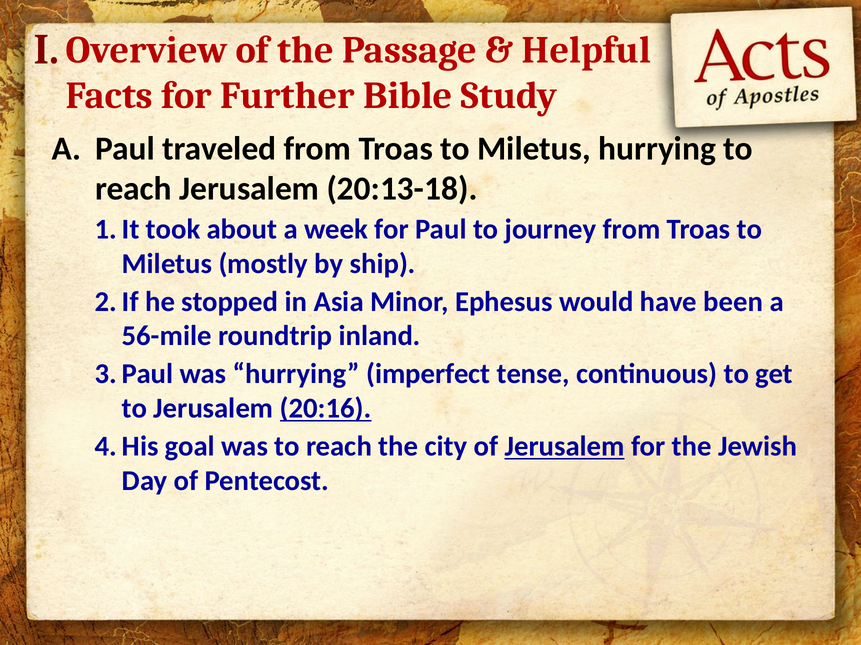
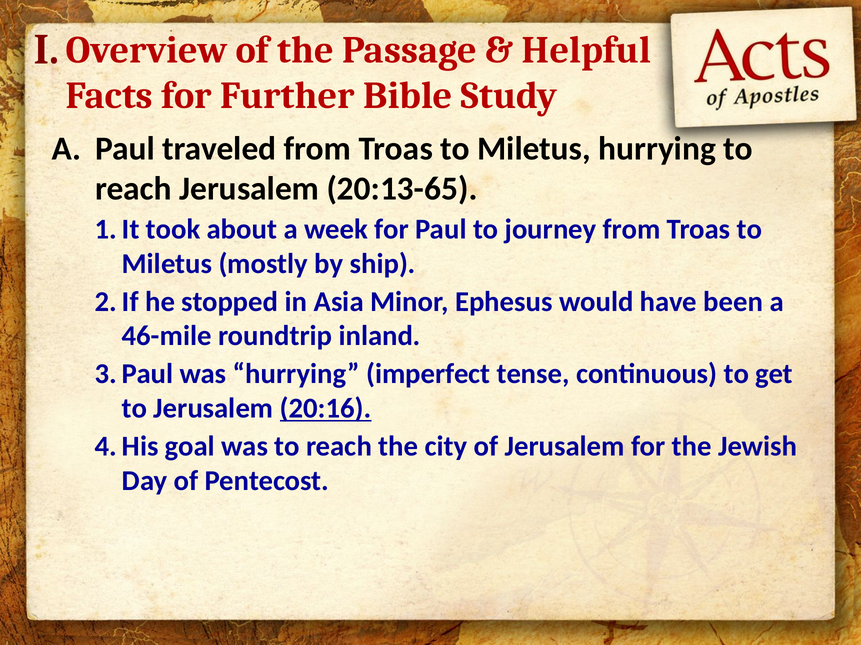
20:13-18: 20:13-18 -> 20:13-65 (402, 189)
56-mile: 56-mile -> 46-mile (167, 336)
Jerusalem underline: present -> none (565, 447)
